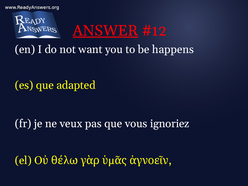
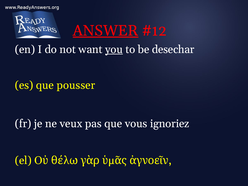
you underline: none -> present (114, 49)
happens: happens -> desechar (173, 49)
adapted: adapted -> pousser (76, 85)
